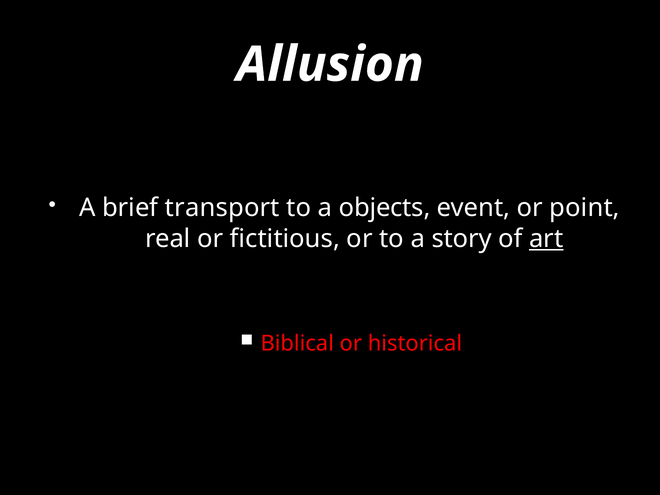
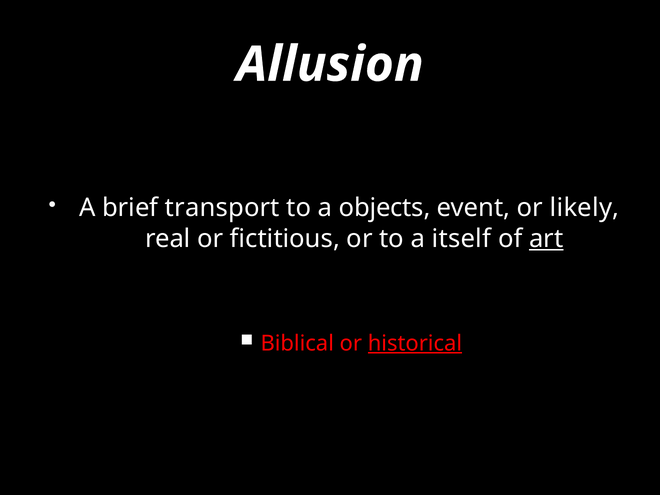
point: point -> likely (585, 208)
story: story -> itself (461, 239)
historical underline: none -> present (415, 343)
